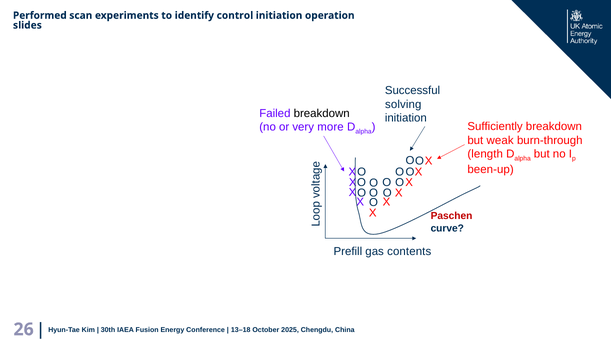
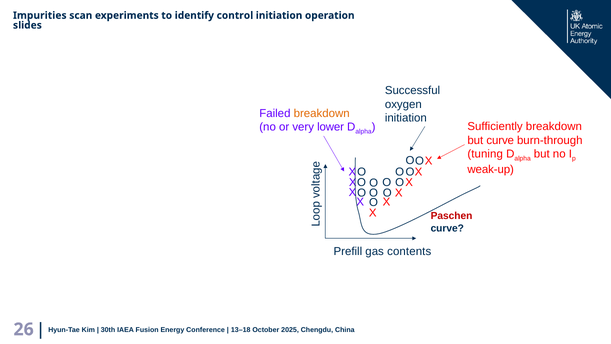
Performed: Performed -> Impurities (40, 15)
solving: solving -> oxygen (403, 104)
breakdown colour: black -> orange (322, 113)
more: more -> lower (331, 127)
but weak: weak -> curve (500, 140)
length: length -> tuning (485, 154)
been-up: been-up -> weak-up (491, 170)
